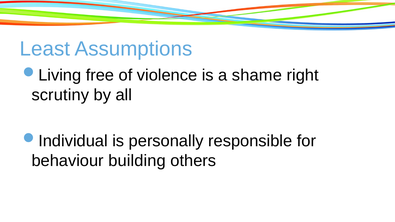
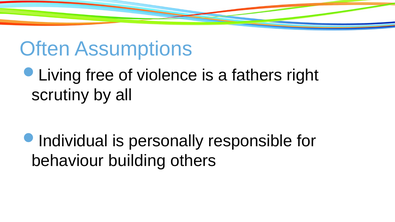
Least: Least -> Often (45, 49)
shame: shame -> fathers (257, 75)
